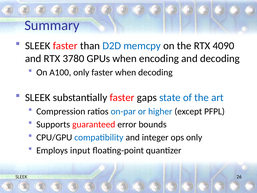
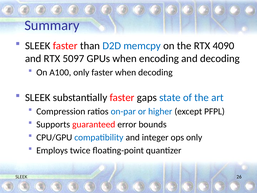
3780: 3780 -> 5097 (74, 59)
input: input -> twice (80, 150)
